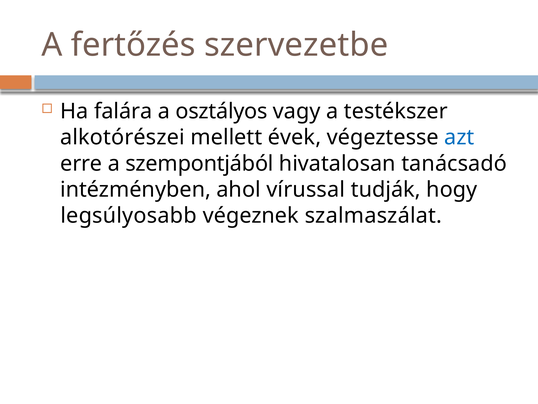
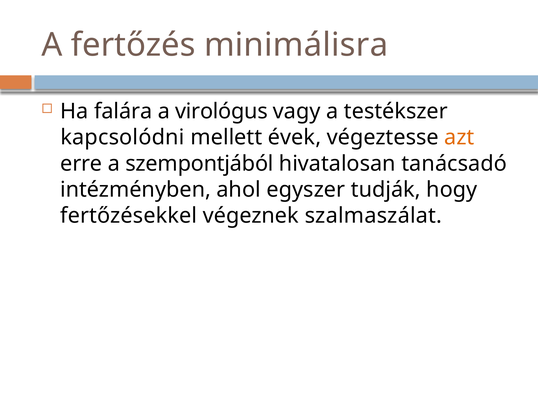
szervezetbe: szervezetbe -> minimálisra (296, 45)
osztályos: osztályos -> virológus (222, 111)
alkotórészei: alkotórészei -> kapcsolódni (122, 137)
azt colour: blue -> orange (459, 137)
vírussal: vírussal -> egyszer (306, 189)
legsúlyosabb: legsúlyosabb -> fertőzésekkel (129, 215)
